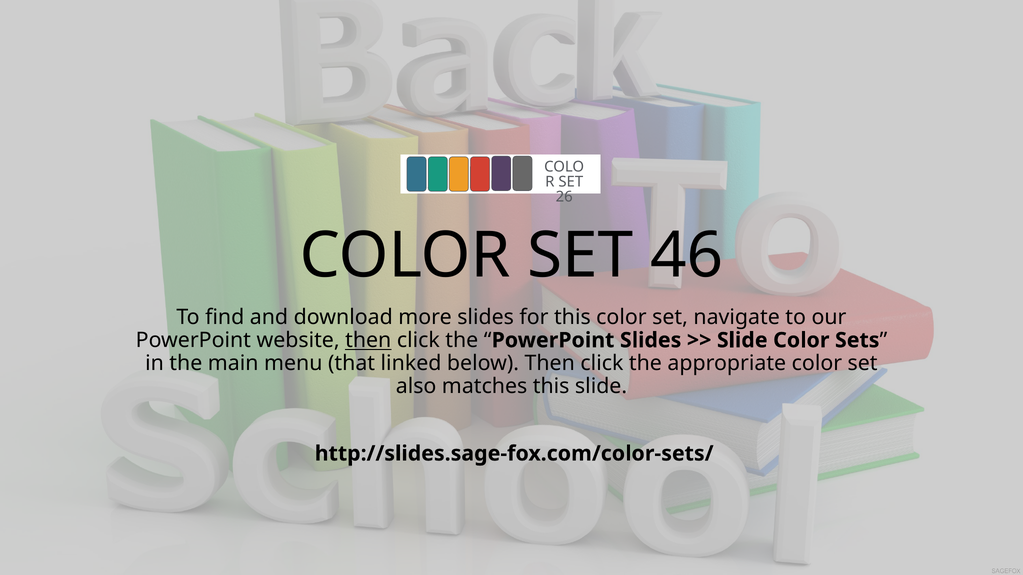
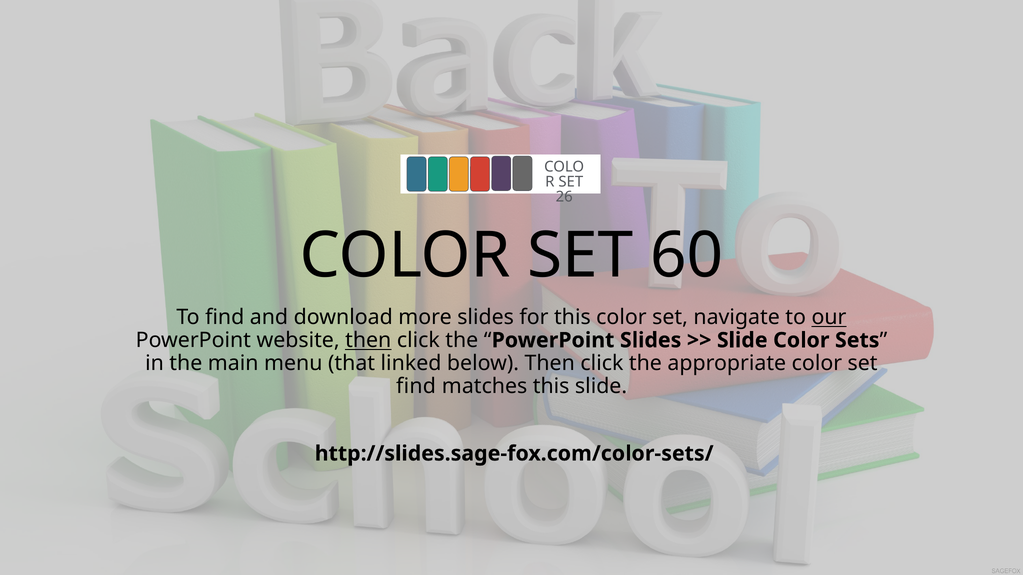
46: 46 -> 60 (687, 256)
our underline: none -> present (829, 317)
also: also -> find (416, 387)
